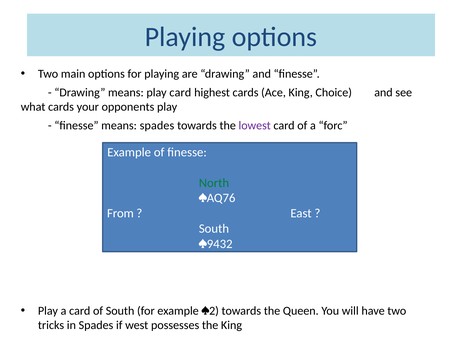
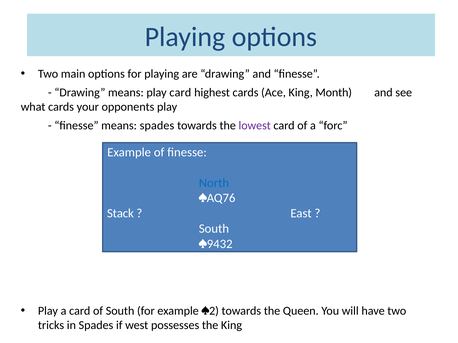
Choice: Choice -> Month (334, 92)
North colour: green -> blue (214, 183)
From: From -> Stack (120, 214)
